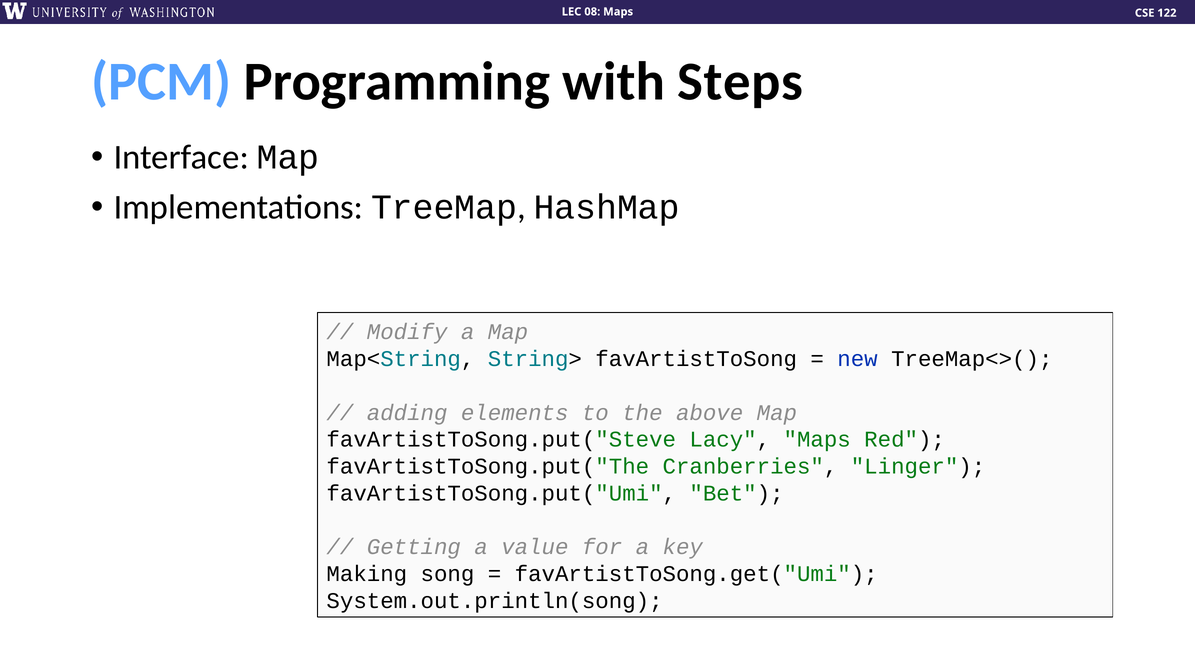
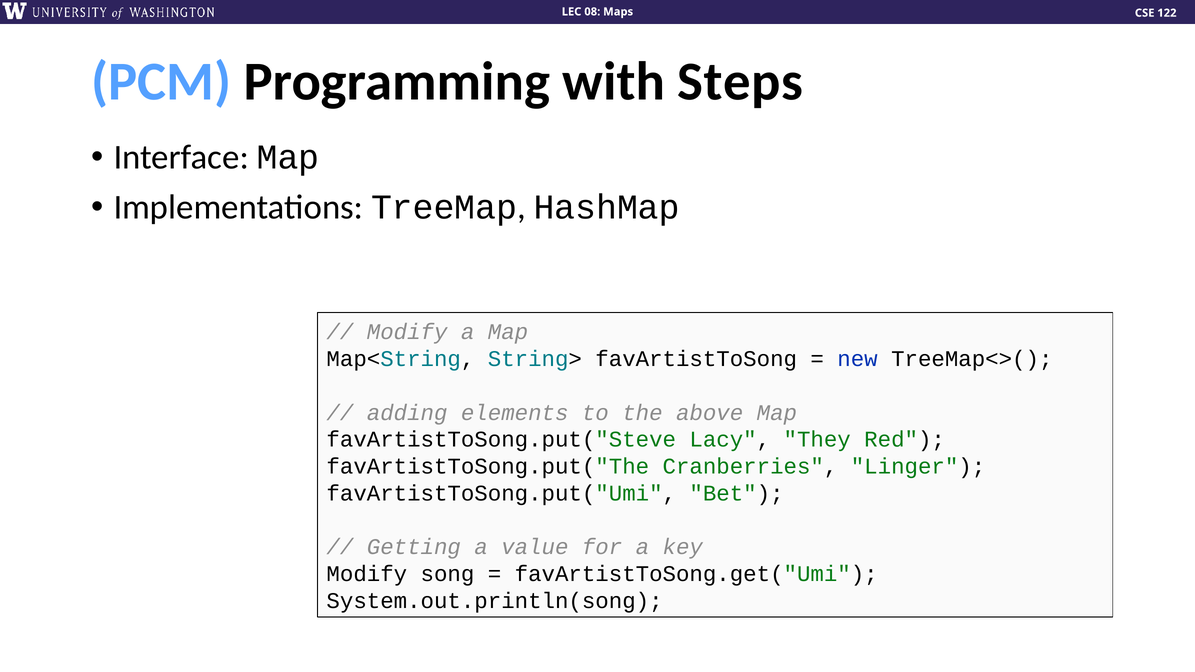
Lacy Maps: Maps -> They (817, 440)
Making: Making -> Modify (367, 574)
